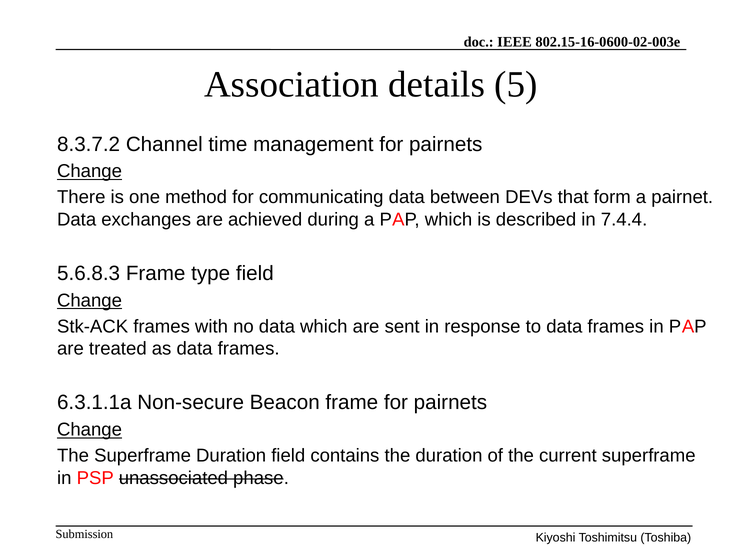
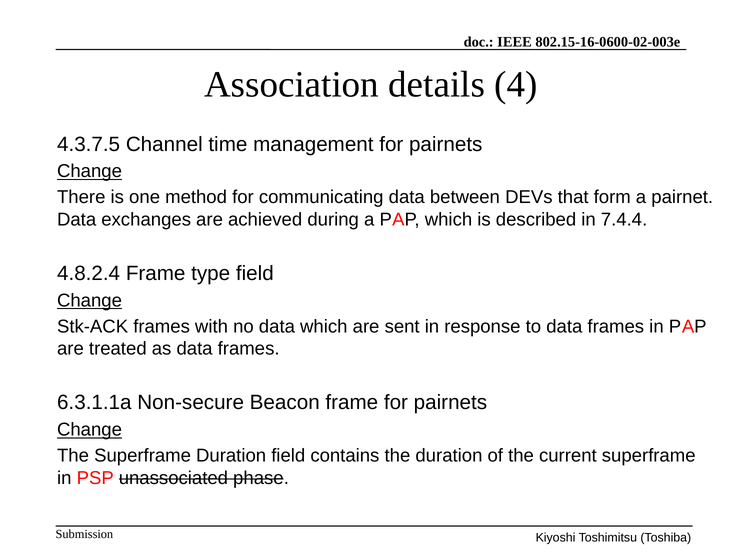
5: 5 -> 4 (516, 85)
8.3.7.2: 8.3.7.2 -> 4.3.7.5 (89, 144)
5.6.8.3: 5.6.8.3 -> 4.8.2.4 (89, 273)
